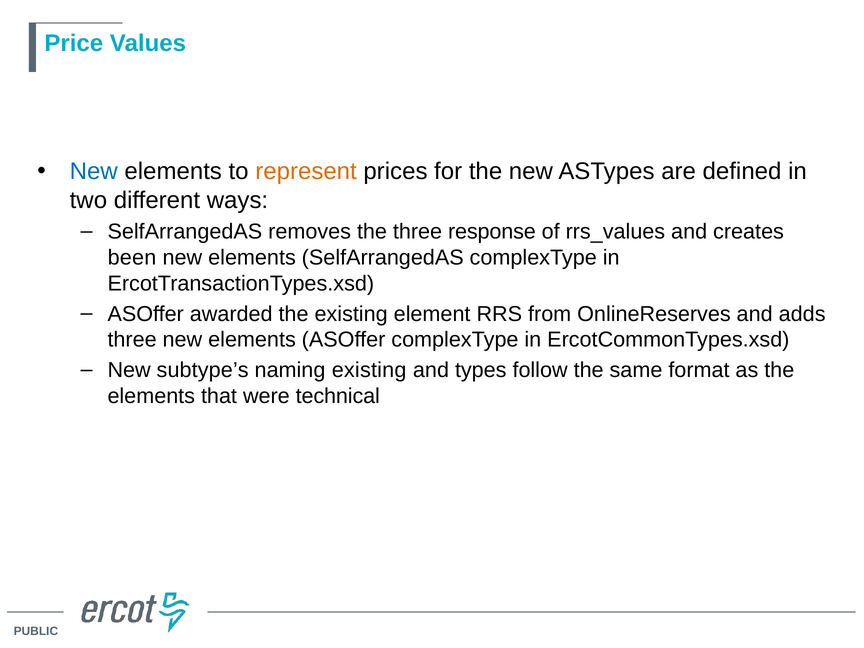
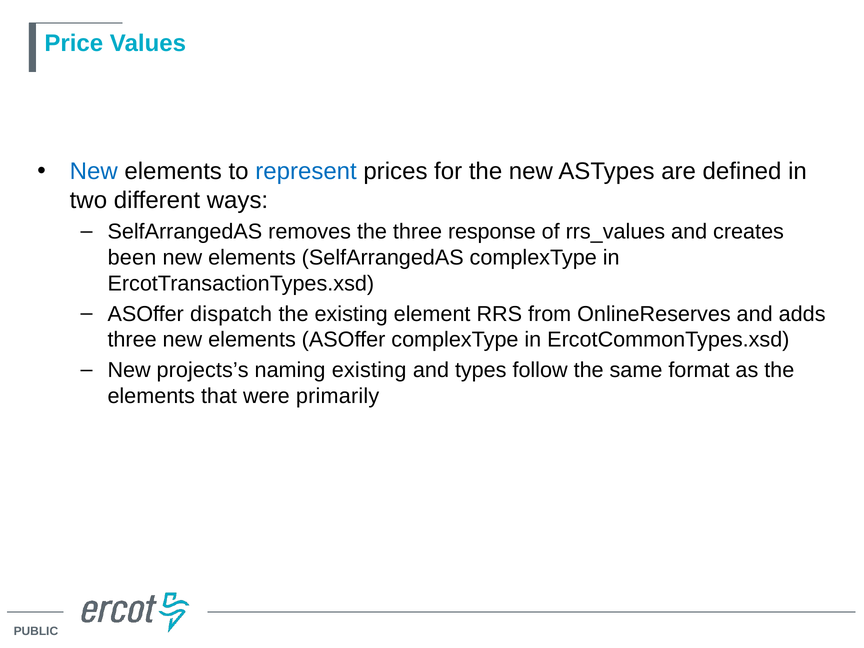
represent colour: orange -> blue (306, 172)
awarded: awarded -> dispatch (231, 314)
subtype’s: subtype’s -> projects’s (203, 370)
technical: technical -> primarily (338, 396)
